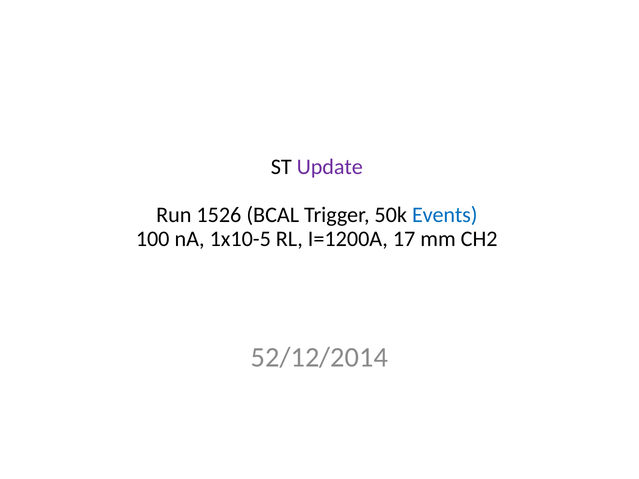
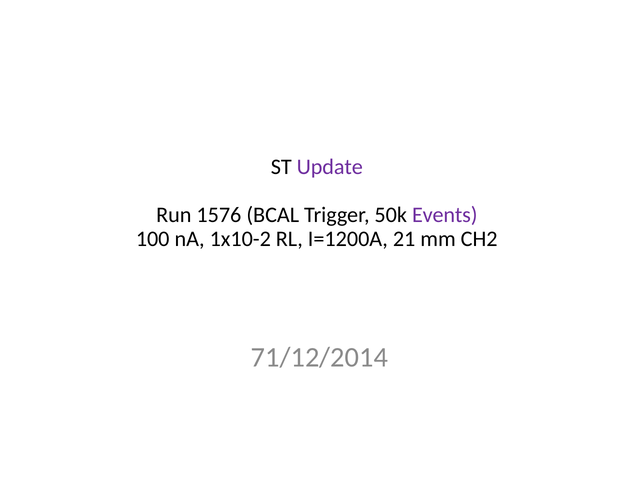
1526: 1526 -> 1576 (219, 215)
Events colour: blue -> purple (445, 215)
1x10-5: 1x10-5 -> 1x10-2 (240, 239)
17: 17 -> 21 (404, 239)
52/12/2014: 52/12/2014 -> 71/12/2014 (319, 358)
